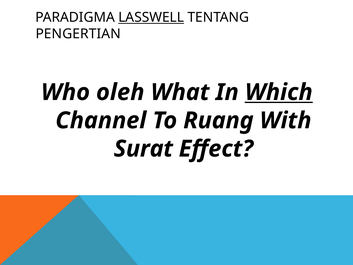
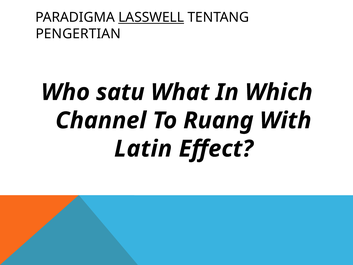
oleh: oleh -> satu (120, 92)
Which underline: present -> none (279, 92)
Surat: Surat -> Latin (143, 149)
